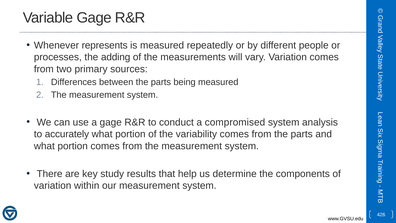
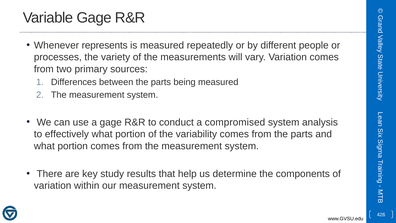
adding: adding -> variety (116, 57)
accurately: accurately -> effectively (67, 134)
